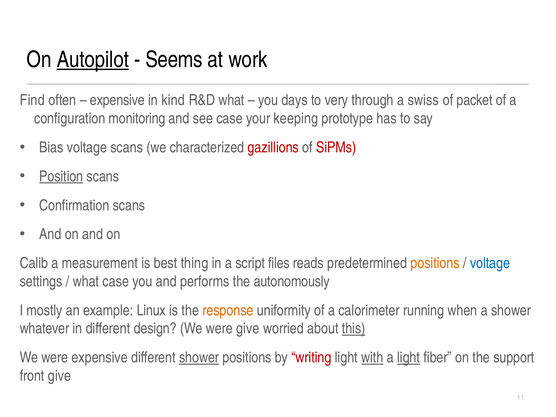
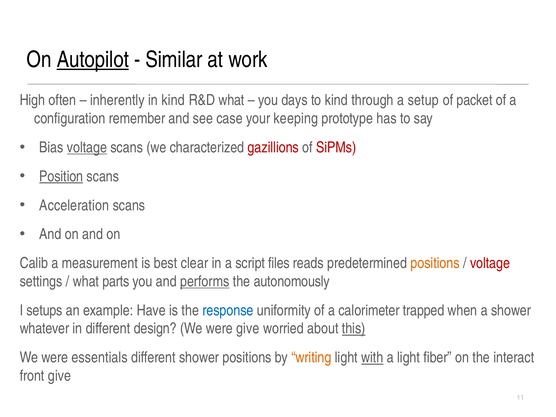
Seems: Seems -> Similar (174, 60)
Find: Find -> High (32, 100)
expensive: expensive -> inherently (117, 100)
to very: very -> kind (336, 100)
swiss: swiss -> setup (423, 100)
monitoring: monitoring -> remember (137, 119)
voltage underline: none -> present (87, 147)
Confirmation: Confirmation -> Acceleration (74, 205)
thing: thing -> clear (194, 263)
voltage colour: blue -> red (490, 263)
what case: case -> parts (116, 281)
performs underline: none -> present (205, 281)
mostly: mostly -> setups (45, 310)
Linux: Linux -> Have (151, 310)
response colour: orange -> blue (228, 310)
running: running -> trapped (424, 310)
were expensive: expensive -> essentials (100, 358)
shower underline: present -> none (199, 358)
writing colour: red -> orange (311, 358)
light underline: present -> none (409, 358)
support: support -> interact (514, 358)
